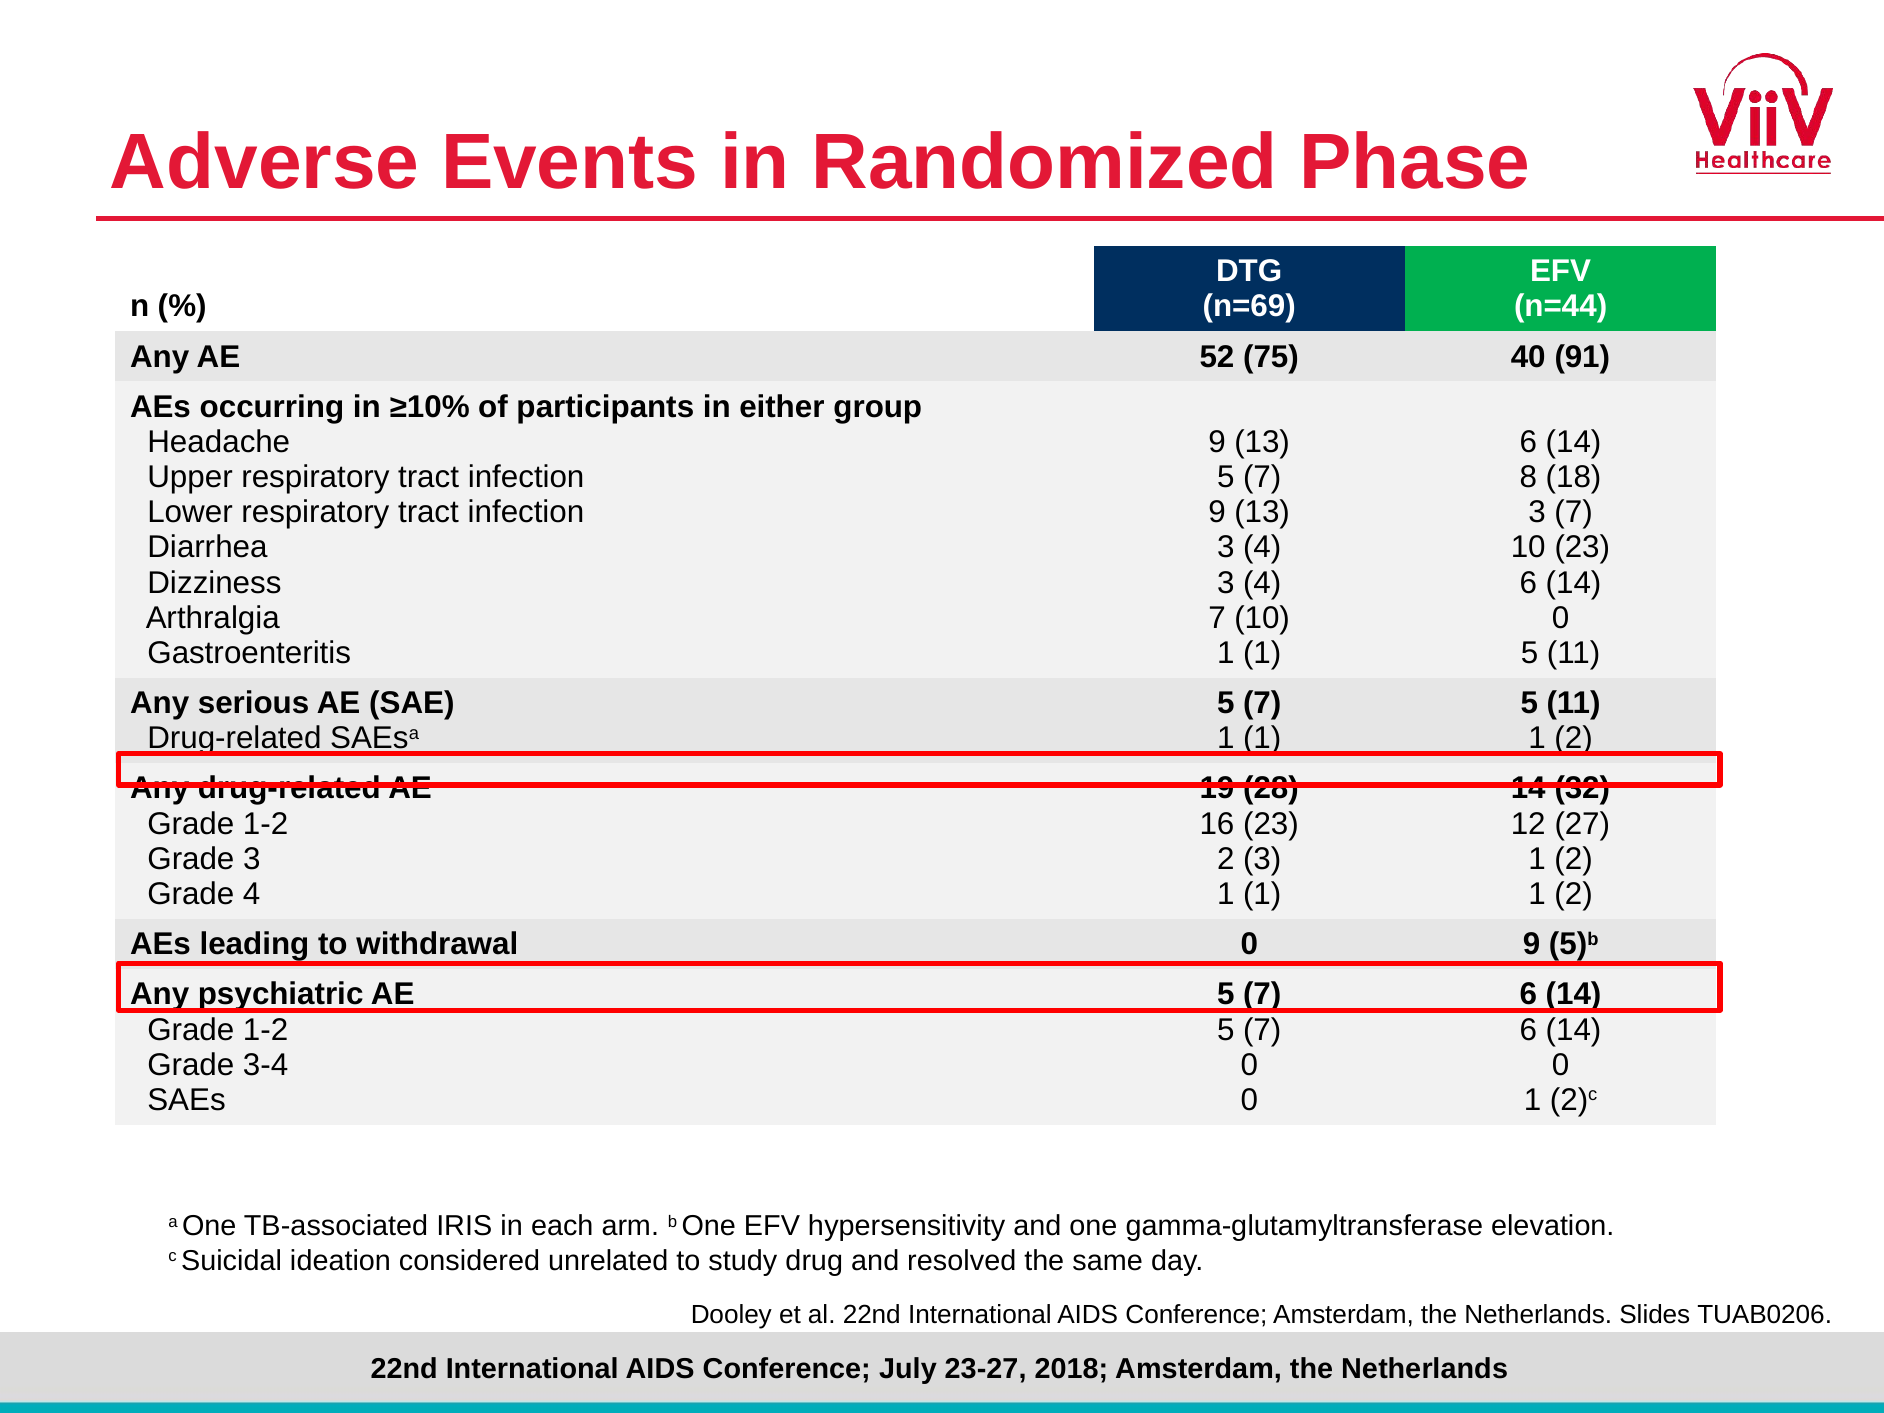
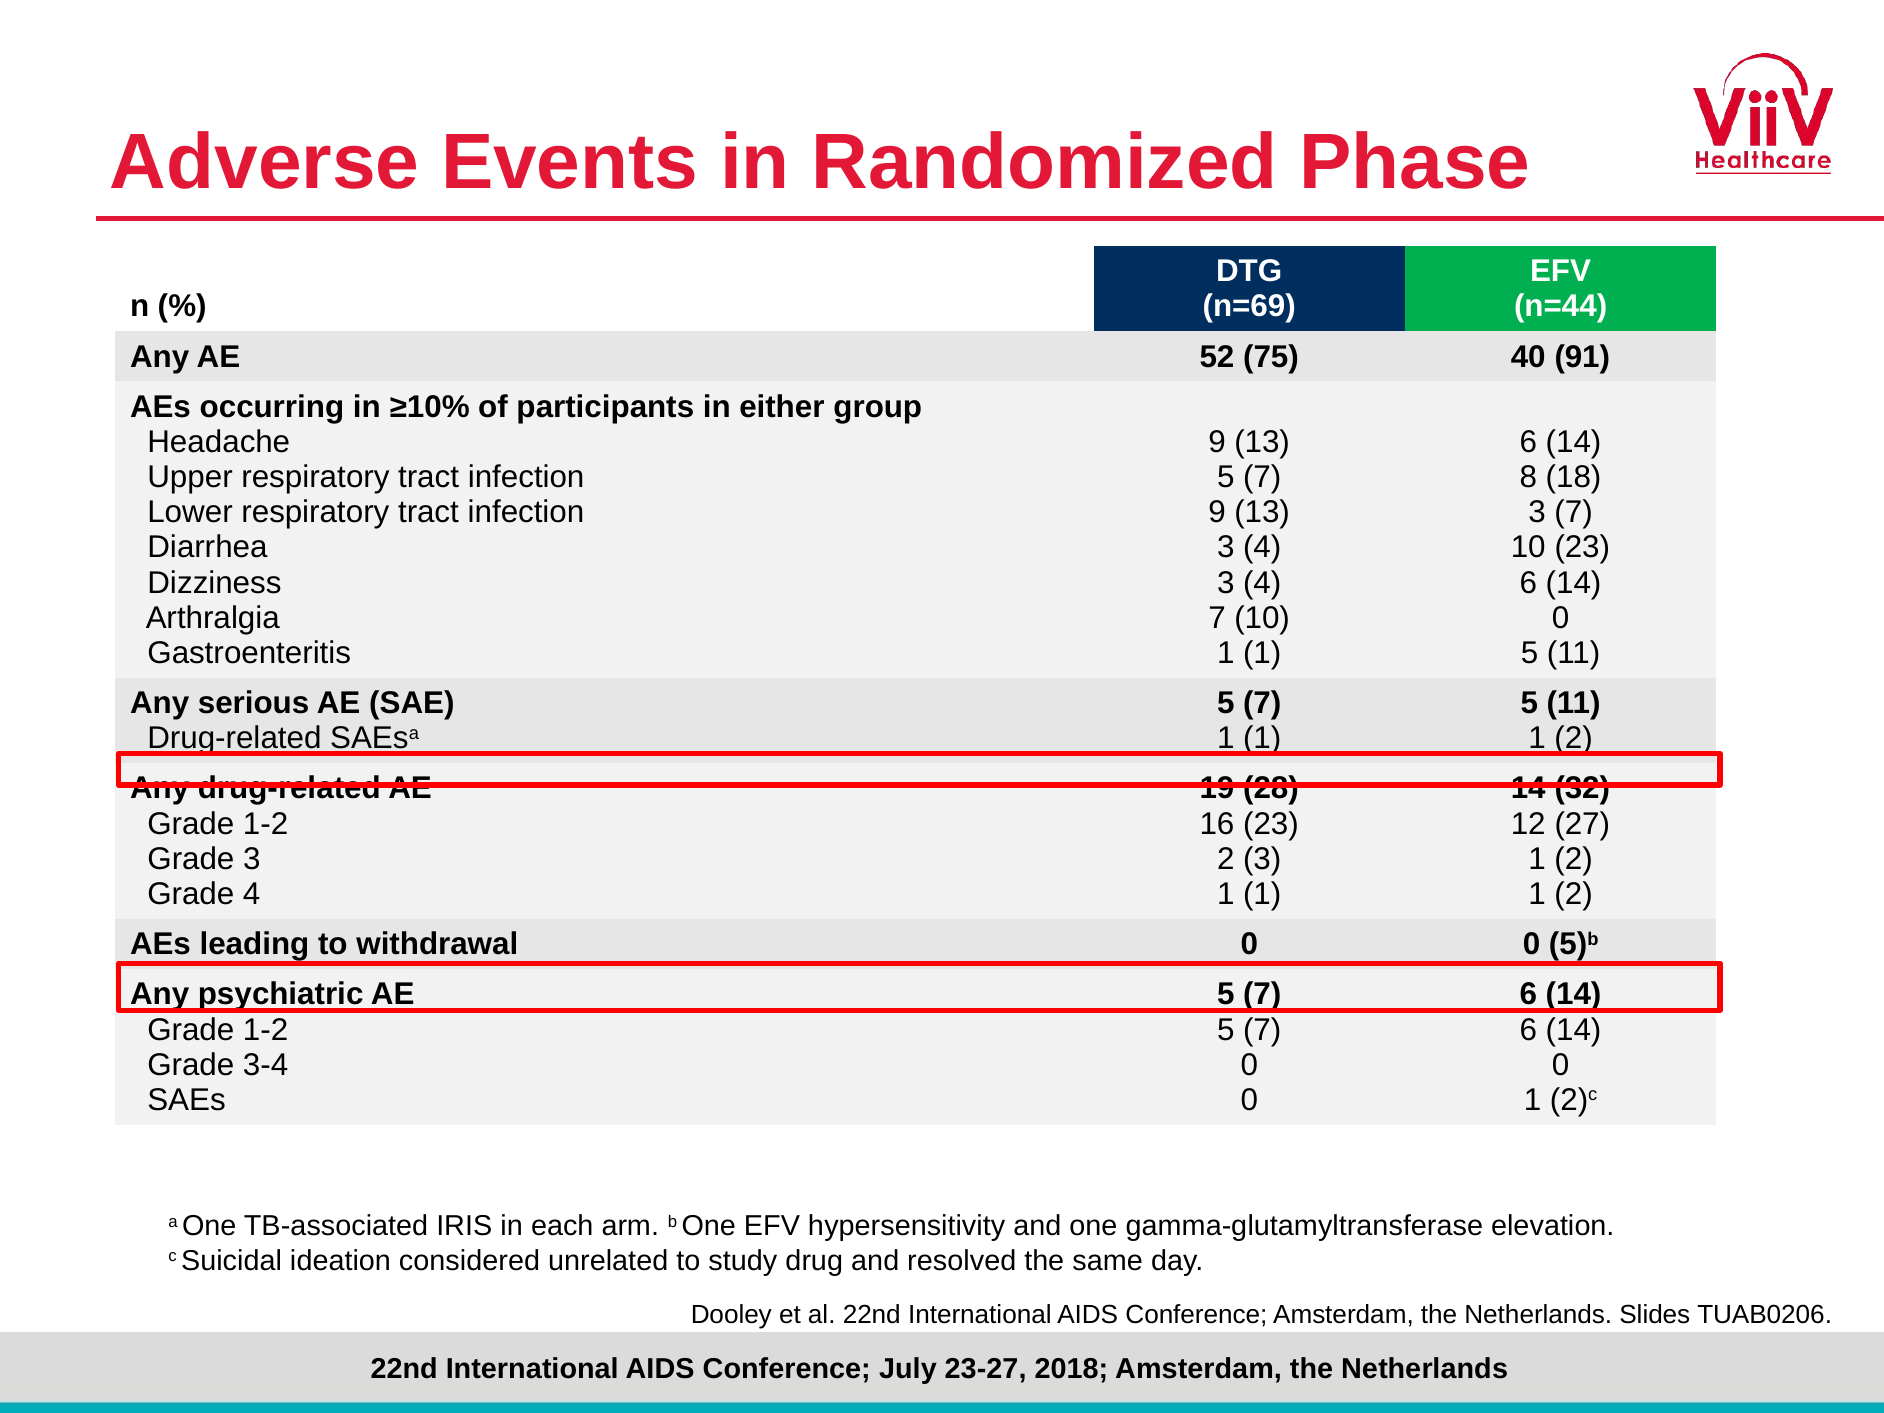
withdrawal 0 9: 9 -> 0 (1532, 944)
